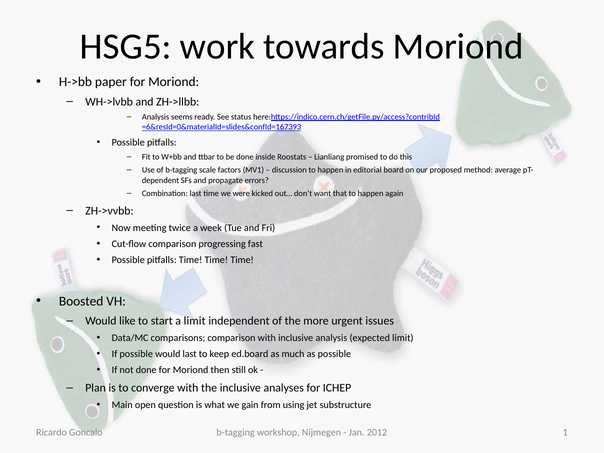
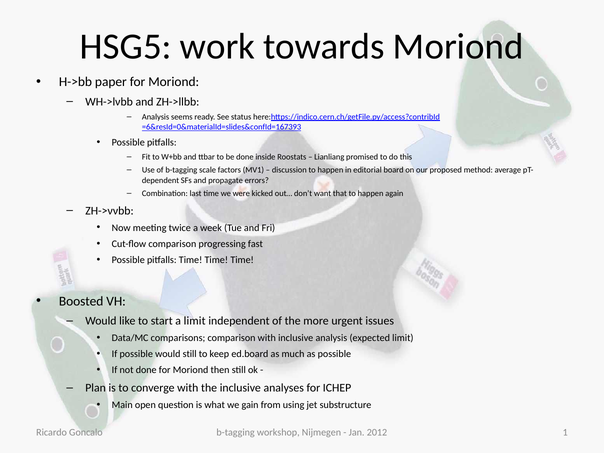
would last: last -> still (190, 354)
